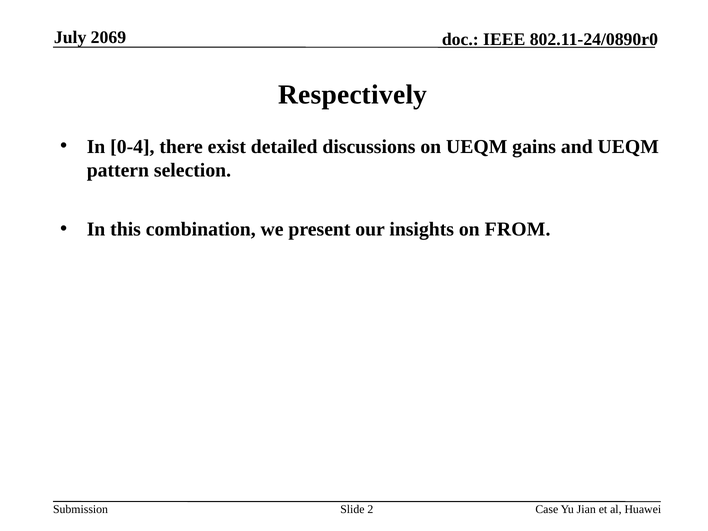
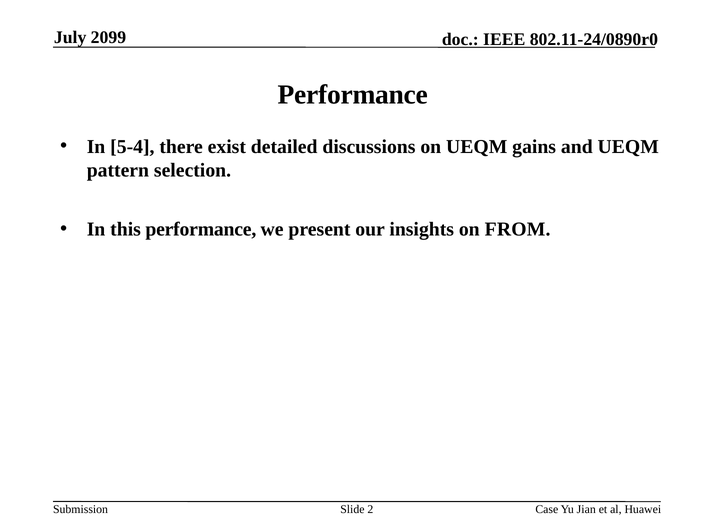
2069: 2069 -> 2099 (108, 38)
Respectively: Respectively -> Performance (353, 95)
0-4: 0-4 -> 5-4 (132, 147)
this combination: combination -> performance (201, 229)
